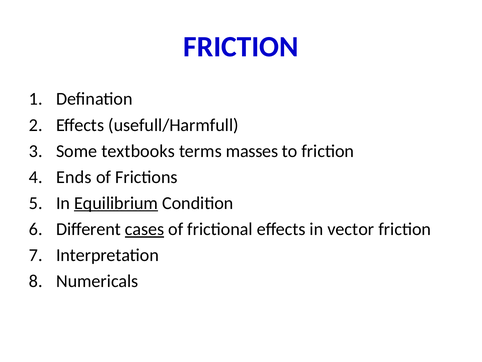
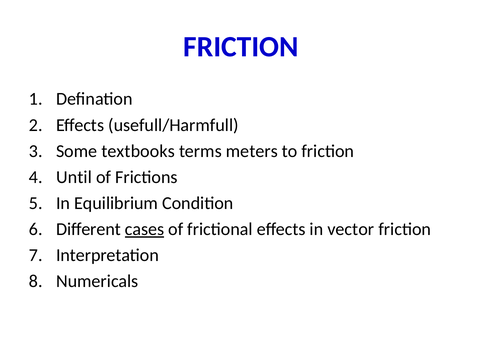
masses: masses -> meters (252, 151)
Ends: Ends -> Until (74, 177)
Equilibrium underline: present -> none (116, 203)
